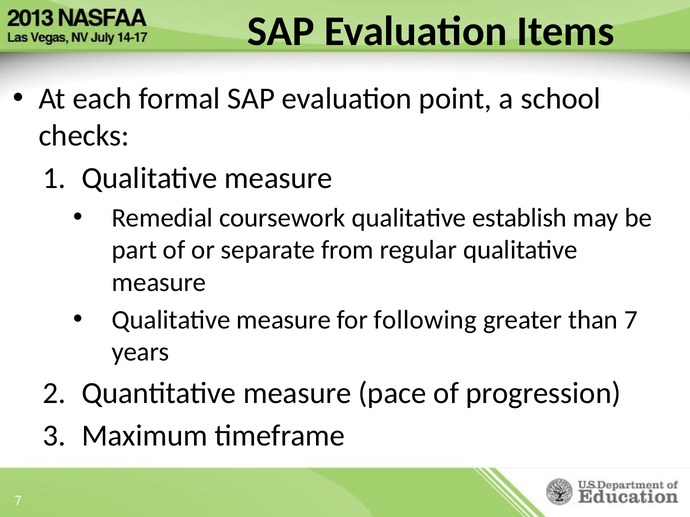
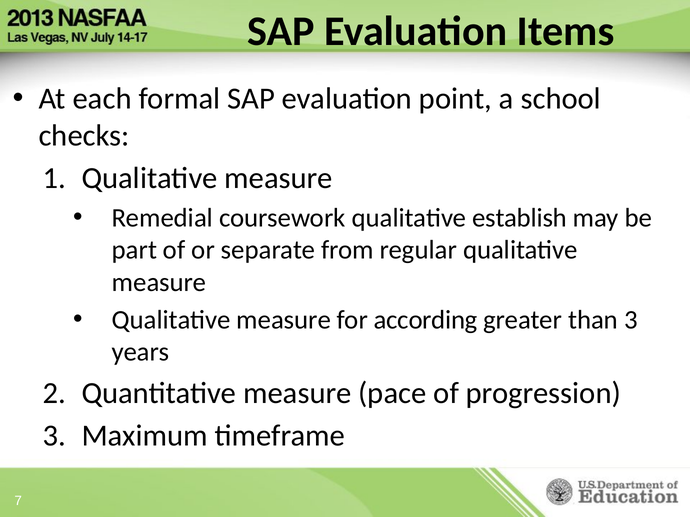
following: following -> according (426, 320)
than 7: 7 -> 3 (631, 320)
